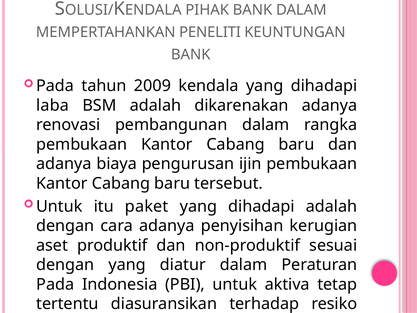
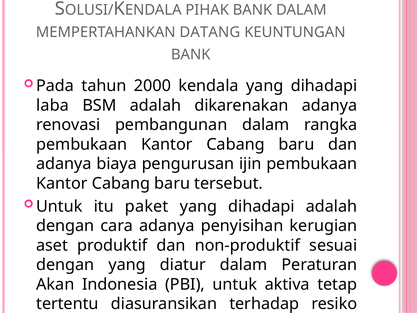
PENELITI: PENELITI -> DATANG (210, 32)
2009: 2009 -> 2000 (153, 86)
Pada: Pada -> Akan (55, 284)
